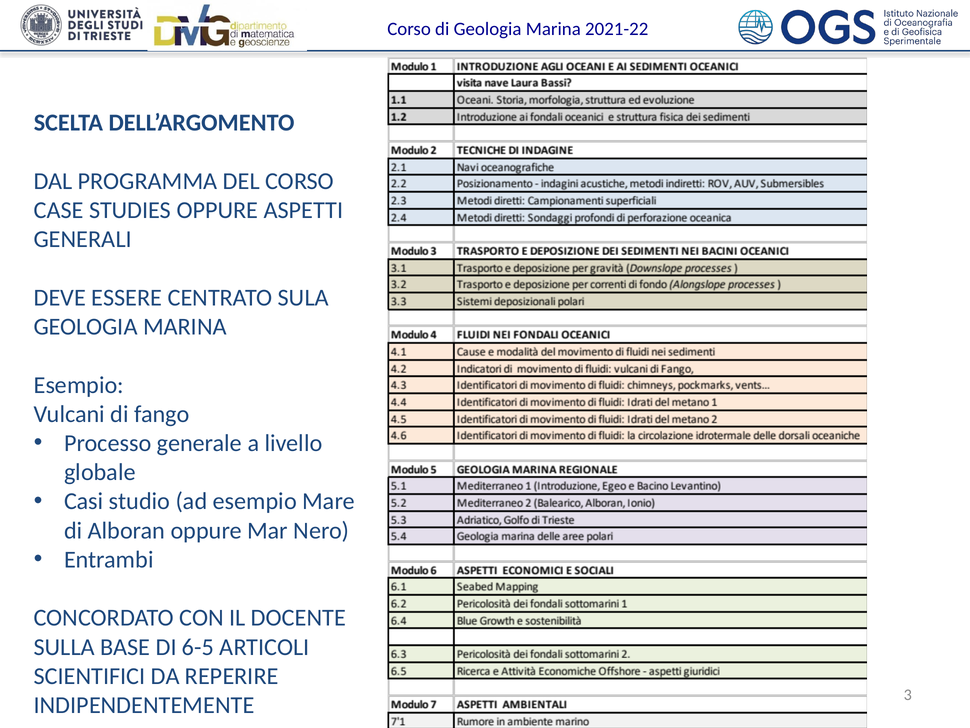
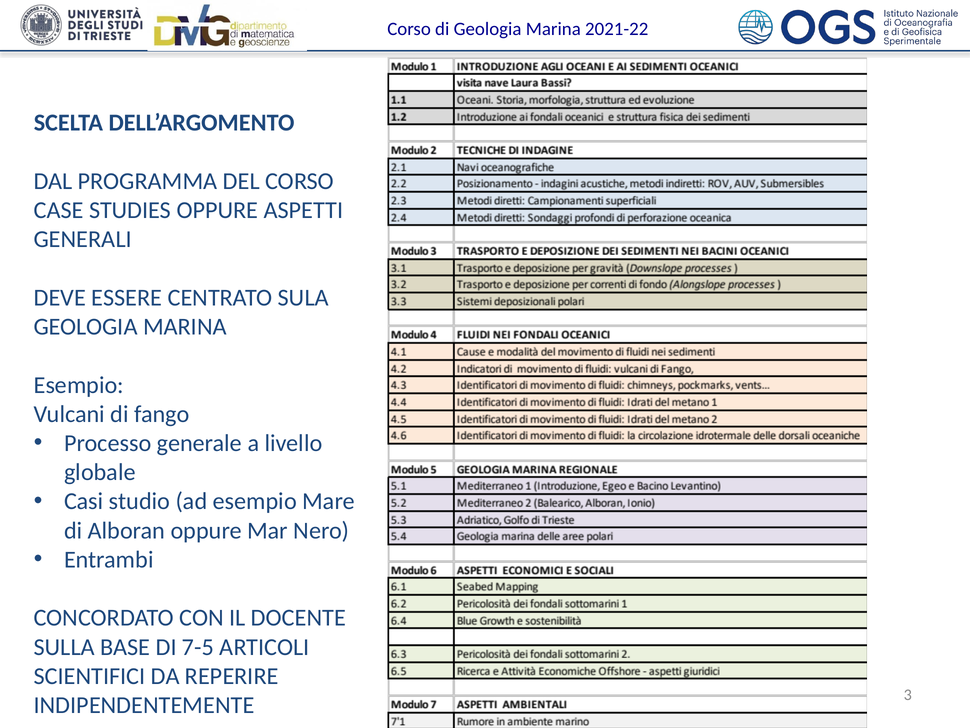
6-5: 6-5 -> 7-5 (198, 647)
